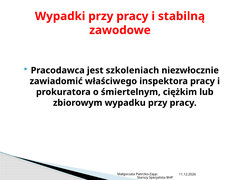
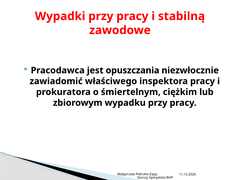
szkoleniach: szkoleniach -> opuszczania (133, 70)
